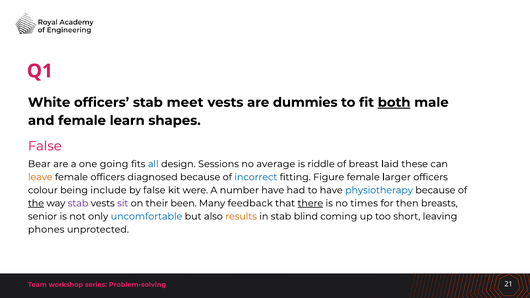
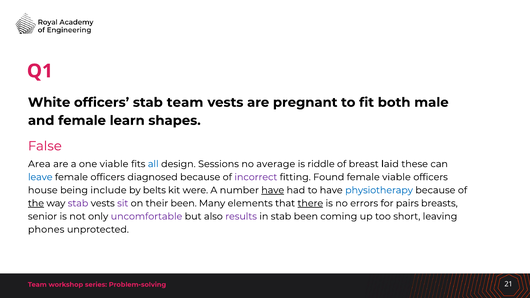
stab meet: meet -> team (185, 102)
dummies: dummies -> pregnant (305, 102)
both underline: present -> none (394, 102)
Bear: Bear -> Area (39, 164)
one going: going -> viable (114, 164)
leave colour: orange -> blue (40, 177)
incorrect colour: blue -> purple (256, 177)
Figure: Figure -> Found (329, 177)
female larger: larger -> viable (396, 177)
colour: colour -> house (43, 190)
by false: false -> belts (154, 190)
have underline: none -> present (273, 190)
feedback: feedback -> elements (250, 203)
times: times -> errors (364, 203)
then: then -> pairs (407, 203)
uncomfortable colour: blue -> purple (147, 216)
results colour: orange -> purple (241, 216)
stab blind: blind -> been (306, 216)
